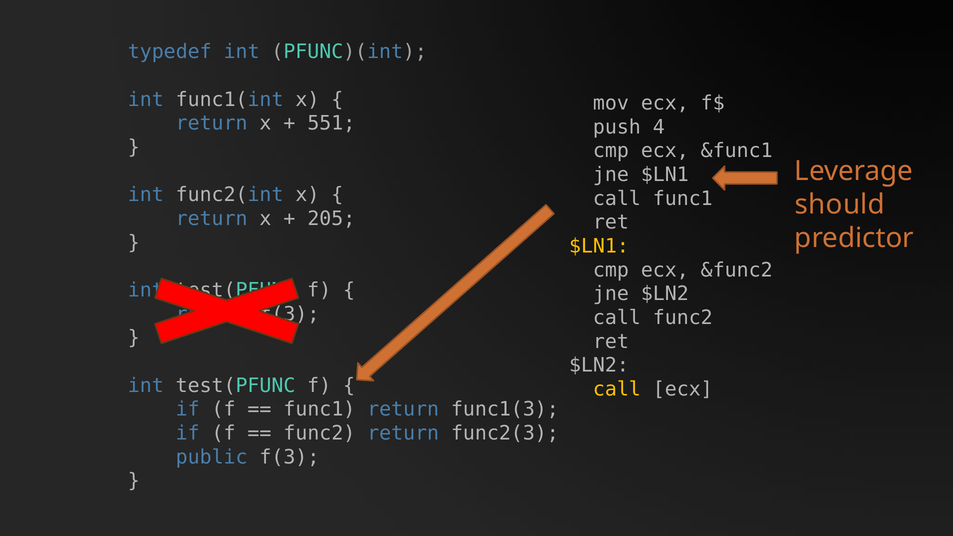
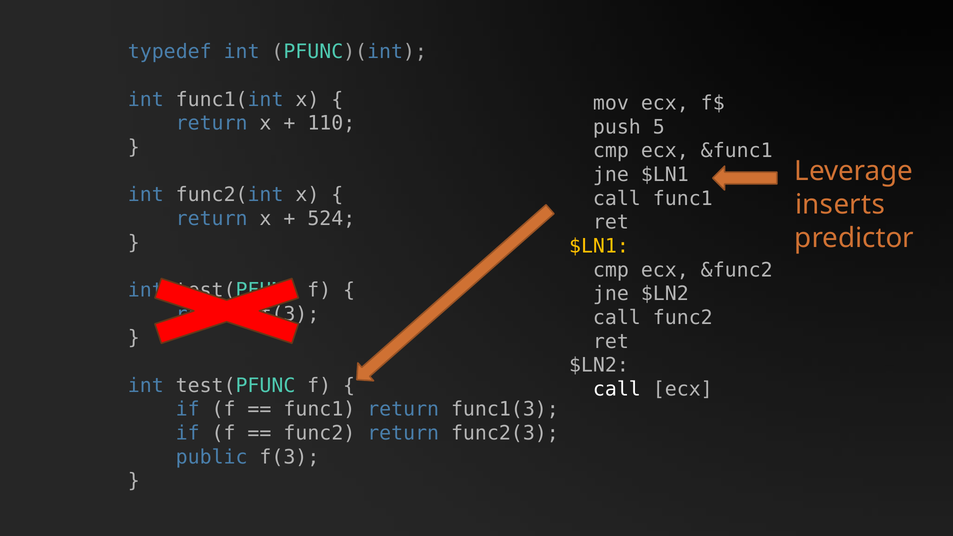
551: 551 -> 110 (331, 123)
4: 4 -> 5 (659, 127)
should: should -> inserts (840, 205)
205: 205 -> 524 (331, 219)
call colour: yellow -> white (617, 389)
